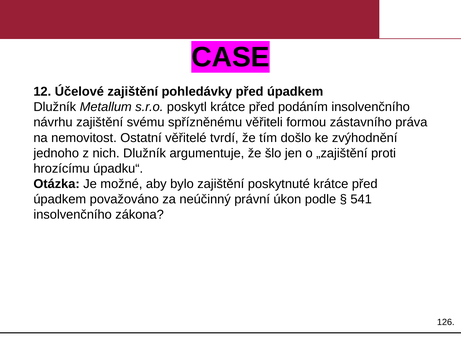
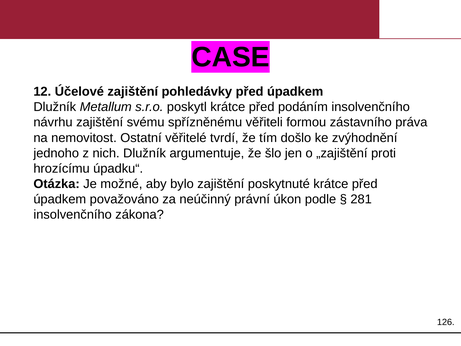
541: 541 -> 281 (361, 199)
